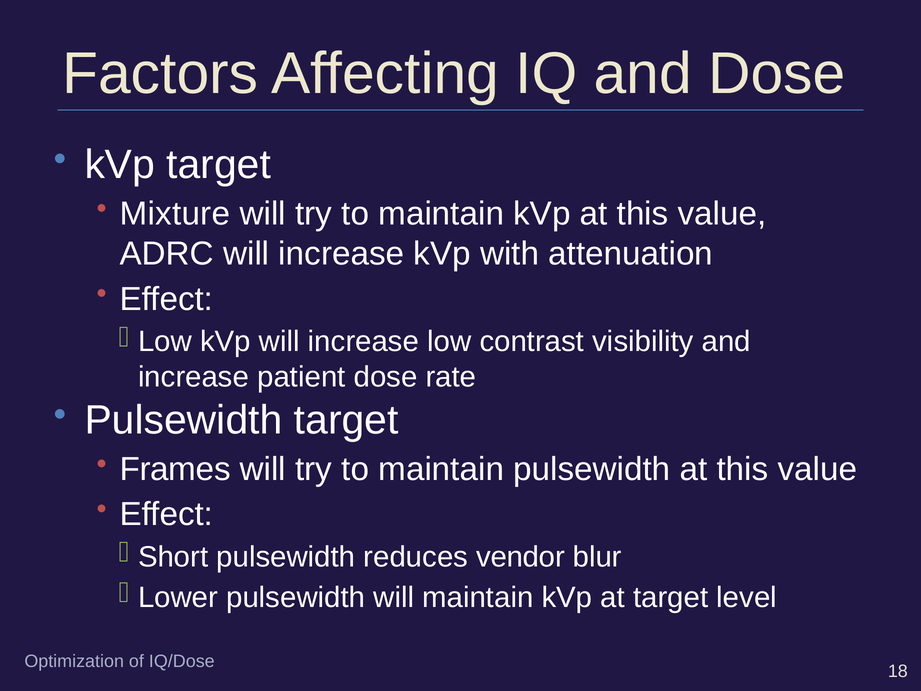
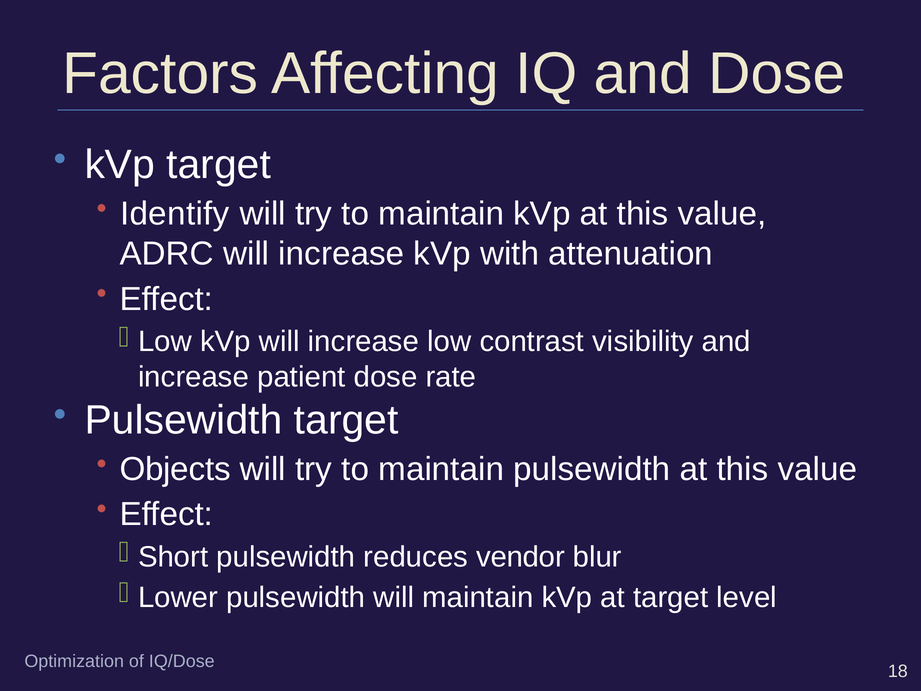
Mixture: Mixture -> Identify (175, 214)
Frames: Frames -> Objects (175, 469)
